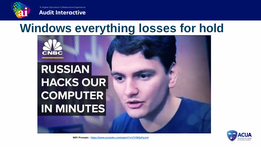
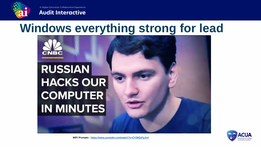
losses: losses -> strong (158, 28)
hold: hold -> lead (211, 28)
